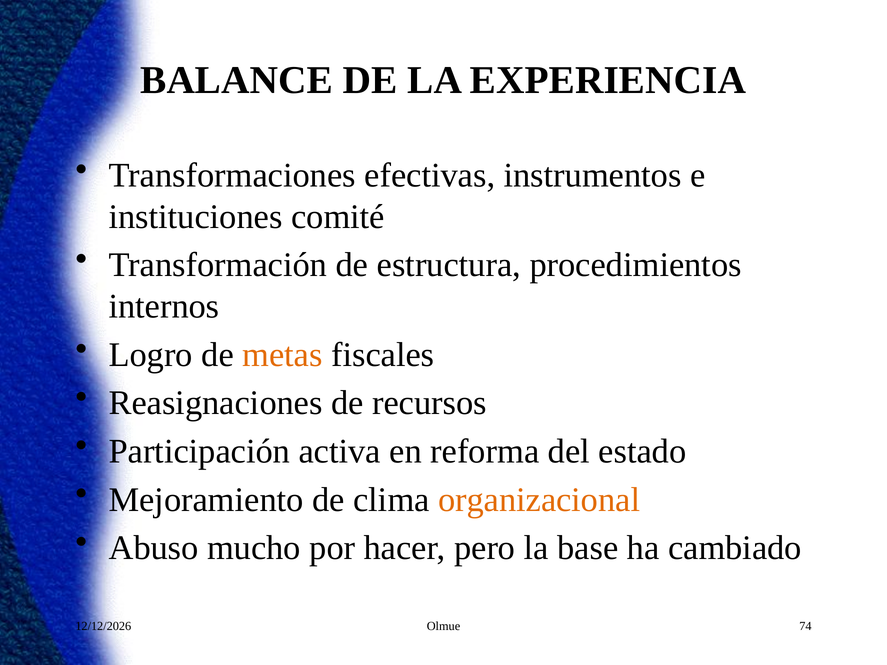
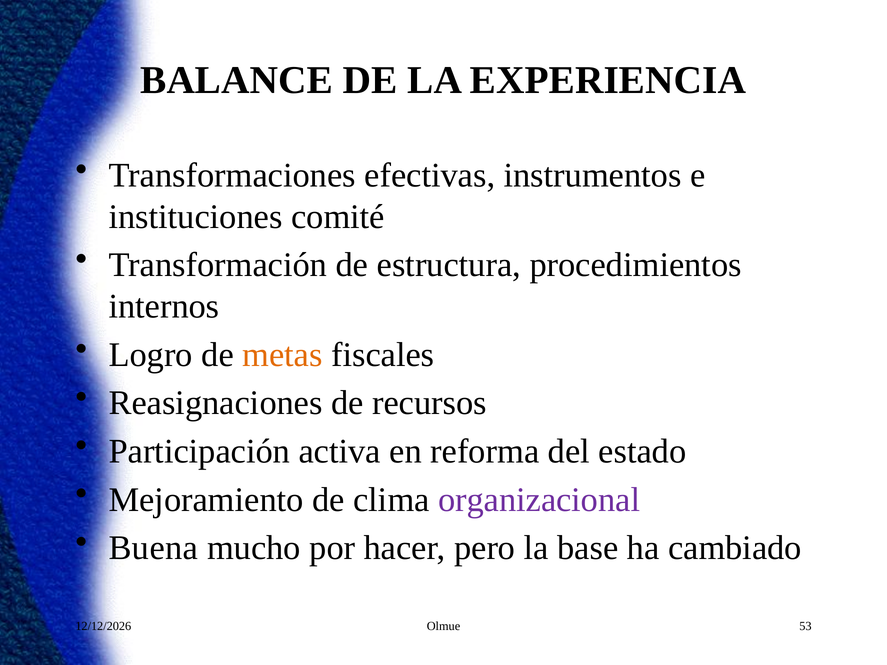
organizacional colour: orange -> purple (539, 500)
Abuso: Abuso -> Buena (153, 548)
74: 74 -> 53 (805, 626)
